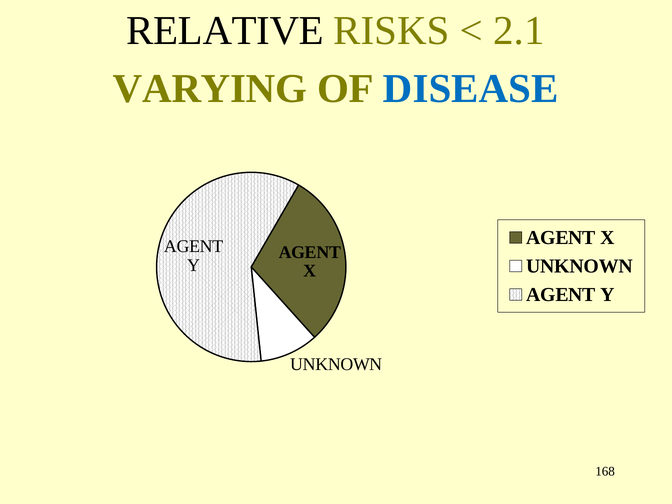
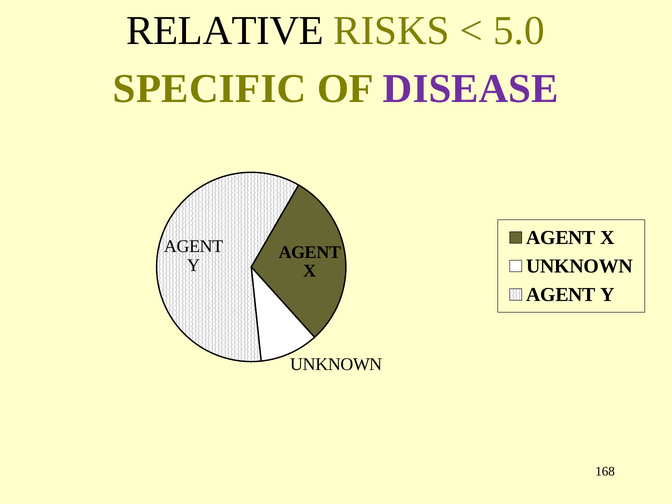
2.1: 2.1 -> 5.0 (519, 31)
VARYING: VARYING -> SPECIFIC (210, 89)
DISEASE colour: blue -> purple (471, 89)
